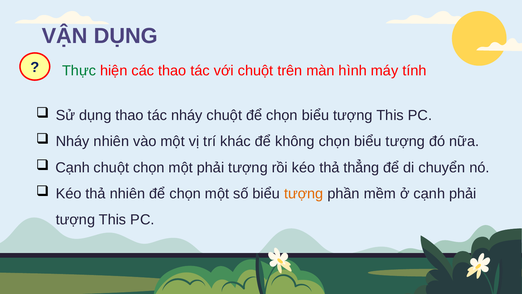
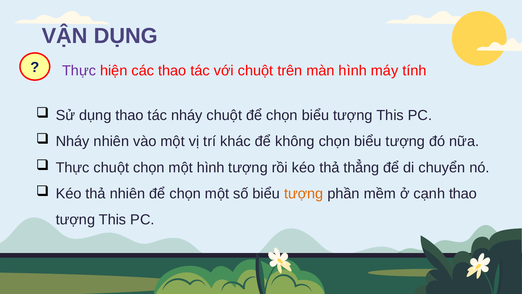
Thực colour: green -> purple (79, 71)
Cạnh: Cạnh -> Thực (73, 167)
một phải: phải -> hình (211, 167)
cạnh phải: phải -> thao (463, 193)
